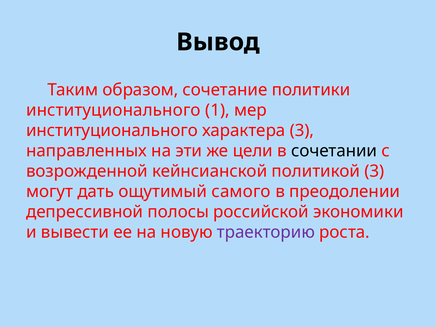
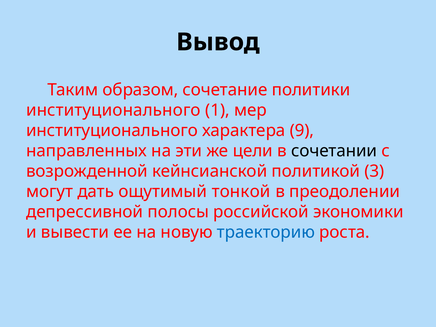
характера 3: 3 -> 9 (302, 131)
самого: самого -> тонкой (241, 192)
траекторию colour: purple -> blue (266, 232)
